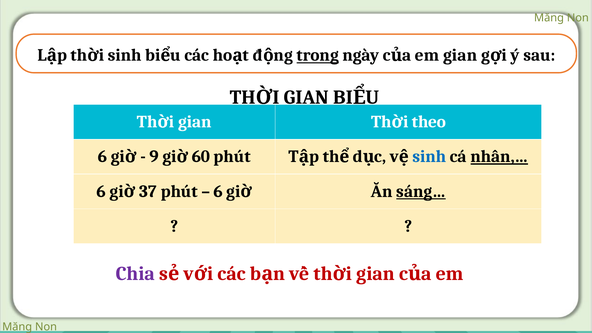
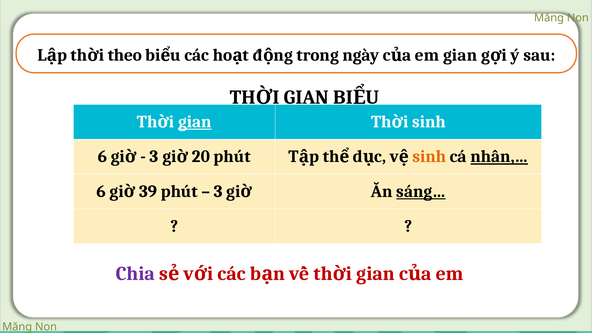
sinh: sinh -> theo (125, 55)
trong underline: present -> none (318, 55)
gian underline: none -> present (195, 122)
theo: theo -> sinh (429, 122)
9: 9 -> 3 (154, 157)
60: 60 -> 20 (201, 157)
sinh colour: blue -> orange (429, 157)
37: 37 -> 39 (148, 191)
6: 6 -> 3 (218, 191)
